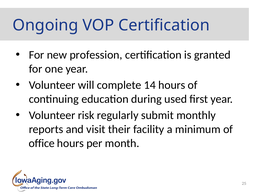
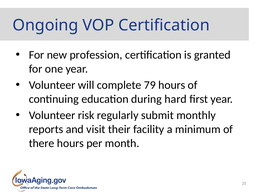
14: 14 -> 79 (150, 85)
used: used -> hard (176, 99)
office: office -> there (42, 144)
